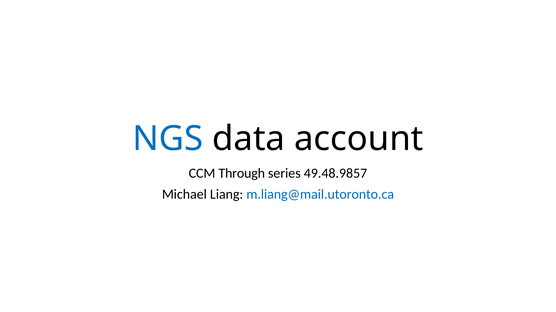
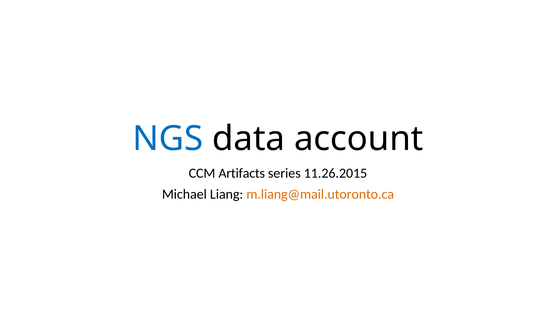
Through: Through -> Artifacts (242, 174)
49.48.9857: 49.48.9857 -> 11.26.2015 (335, 174)
m.liang@mail.utoronto.ca colour: blue -> orange (320, 195)
